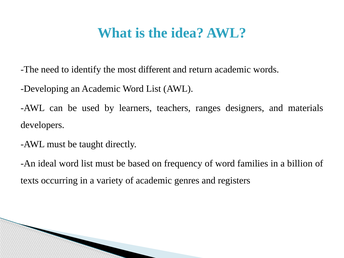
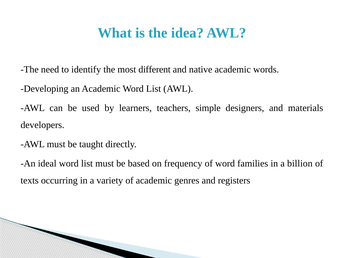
return: return -> native (201, 70)
ranges: ranges -> simple (208, 108)
